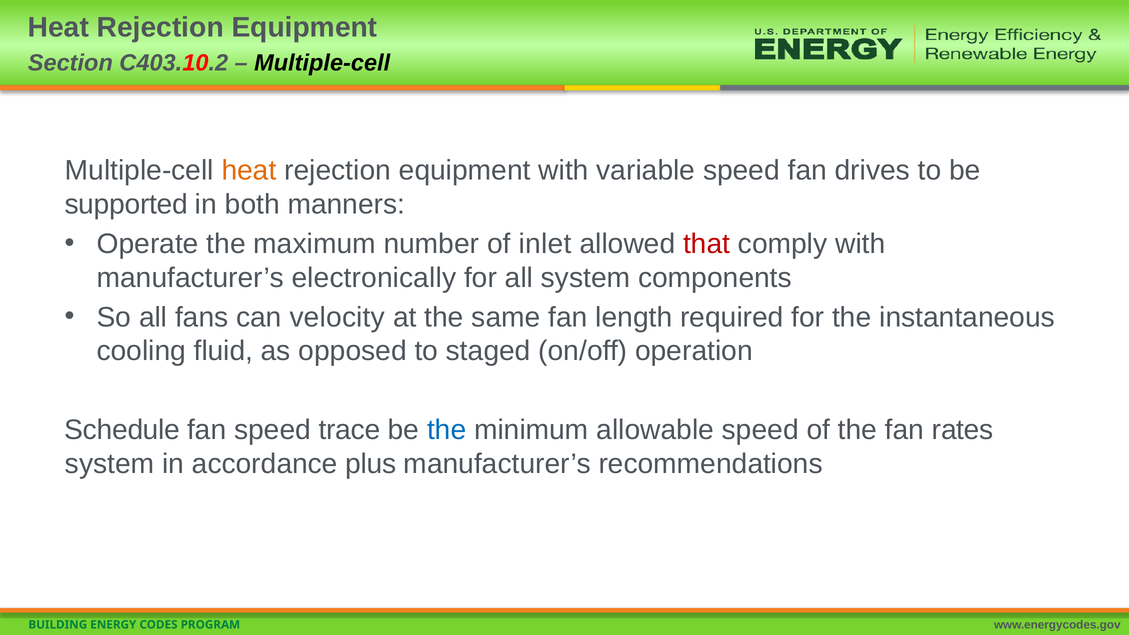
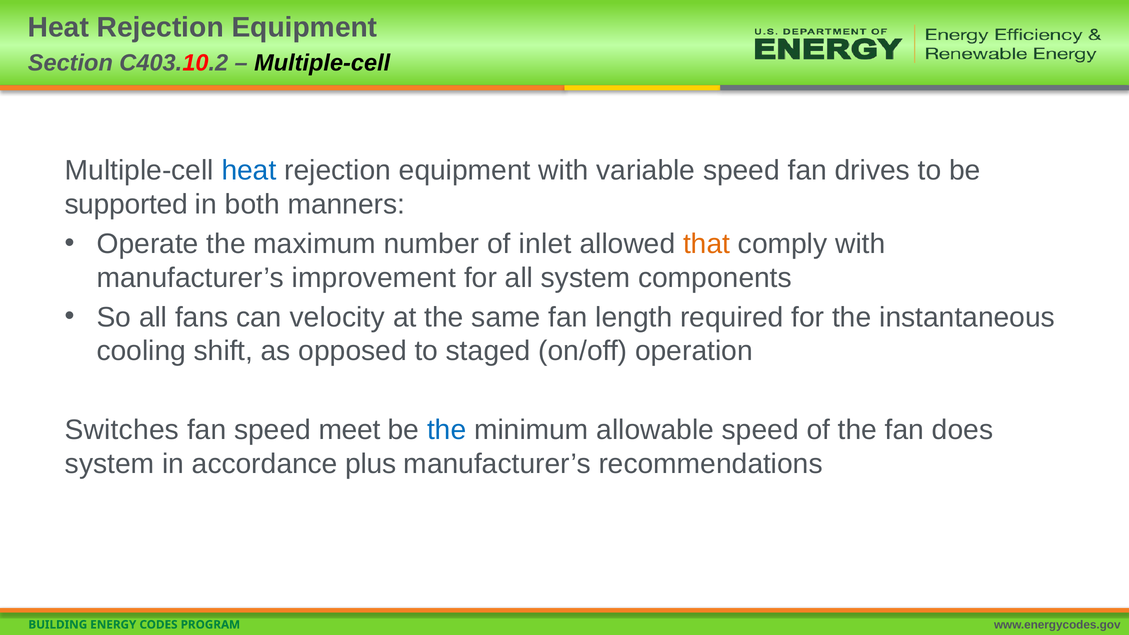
heat colour: orange -> blue (249, 170)
that colour: red -> orange (707, 244)
electronically: electronically -> improvement (374, 278)
fluid: fluid -> shift (223, 351)
Schedule: Schedule -> Switches (122, 430)
trace: trace -> meet (350, 430)
rates: rates -> does (963, 430)
